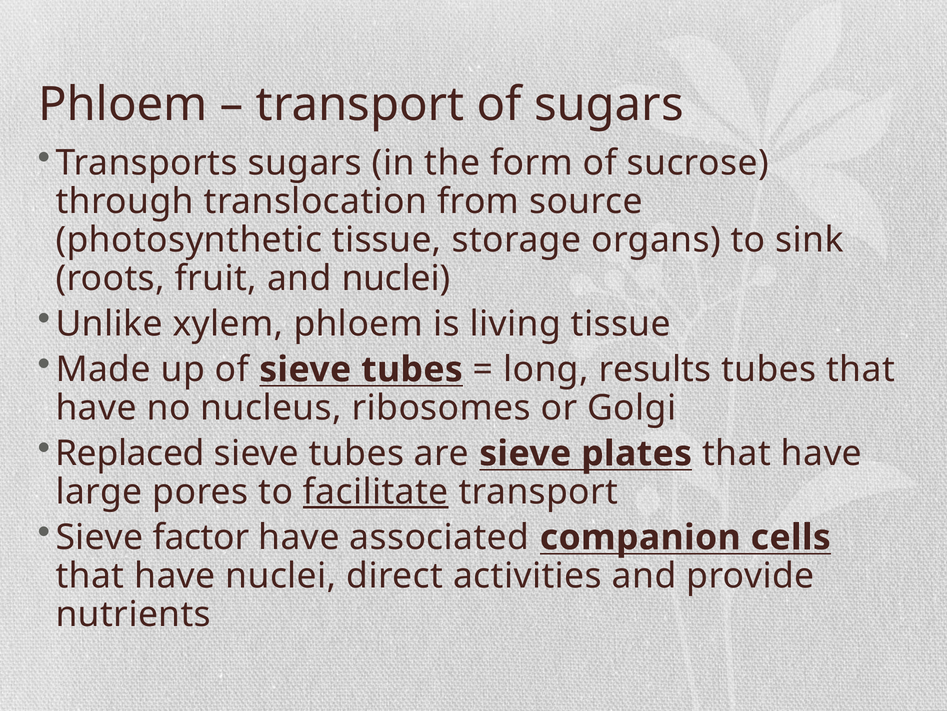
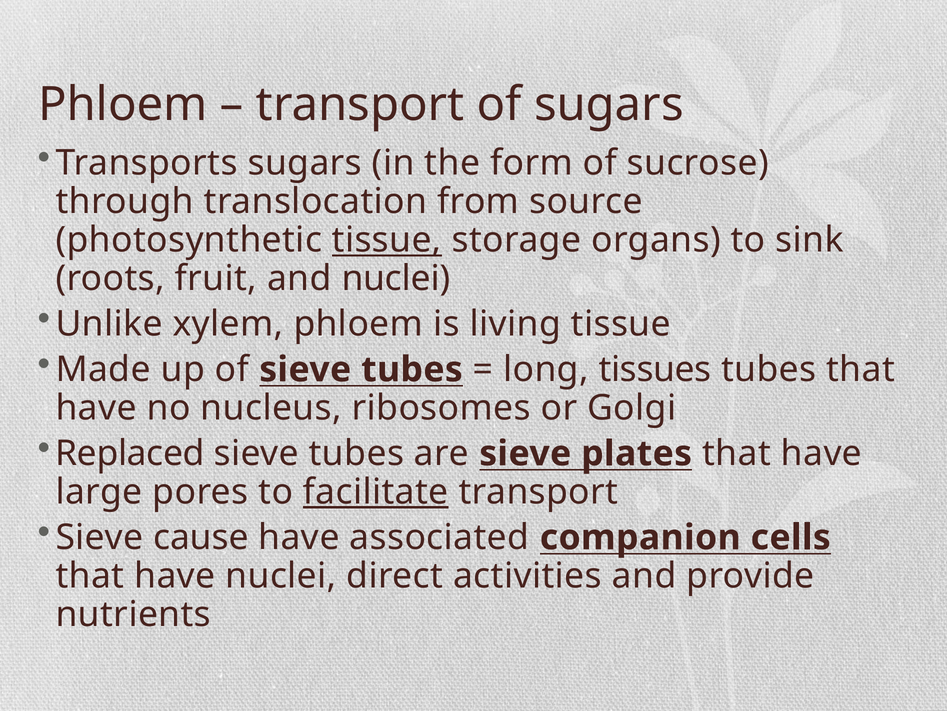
tissue underline: none -> present (387, 240)
results: results -> tissues (655, 369)
factor: factor -> cause (201, 537)
